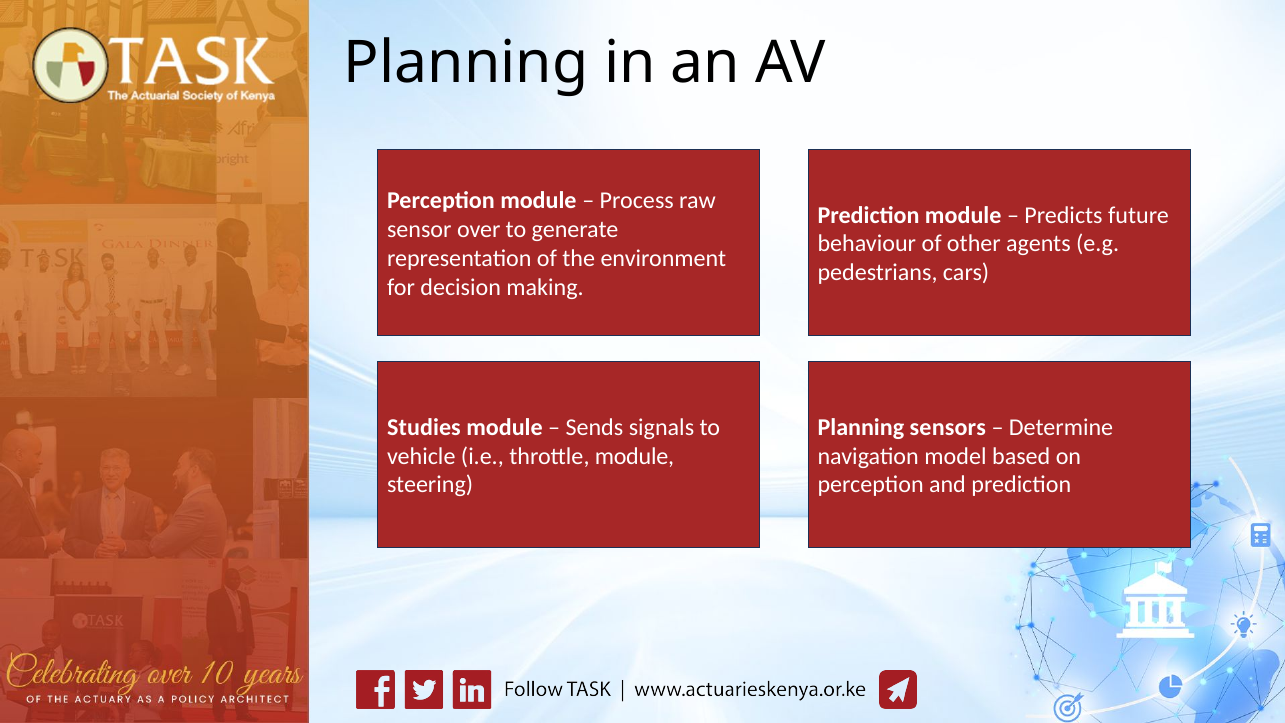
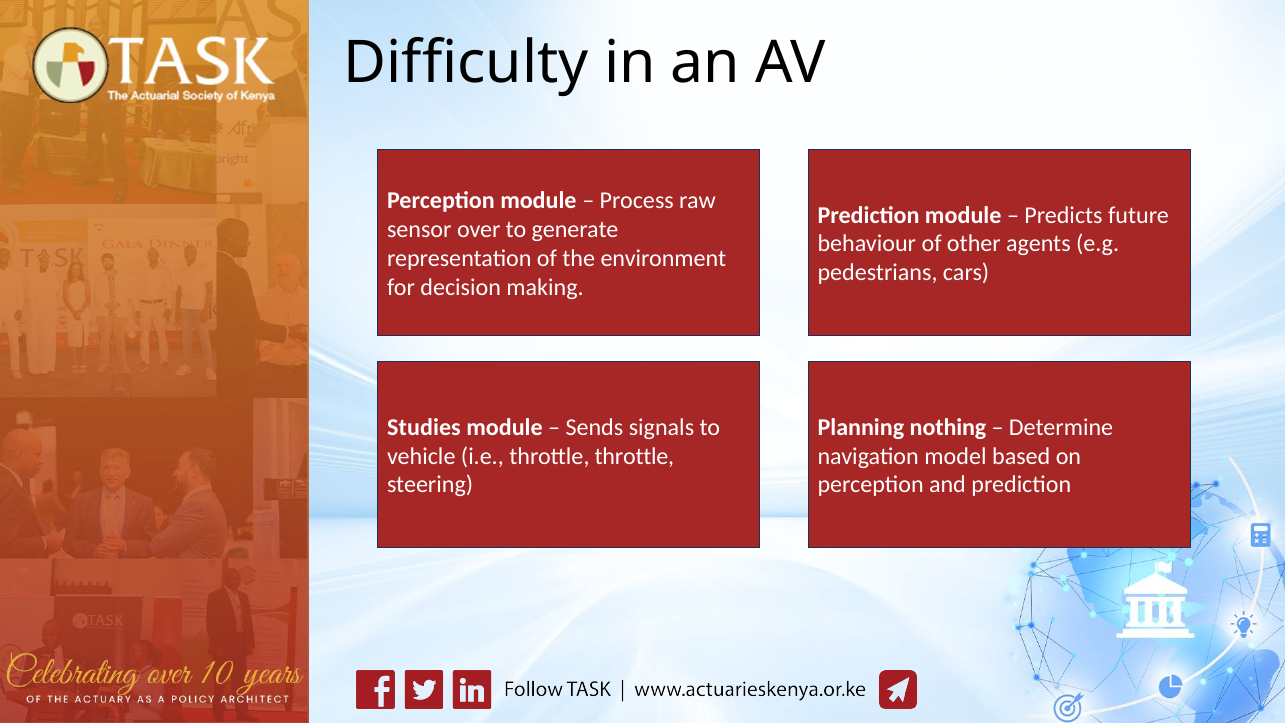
Planning: Planning -> Difficulty (466, 63)
sensors: sensors -> nothing (948, 427)
throttle module: module -> throttle (634, 456)
